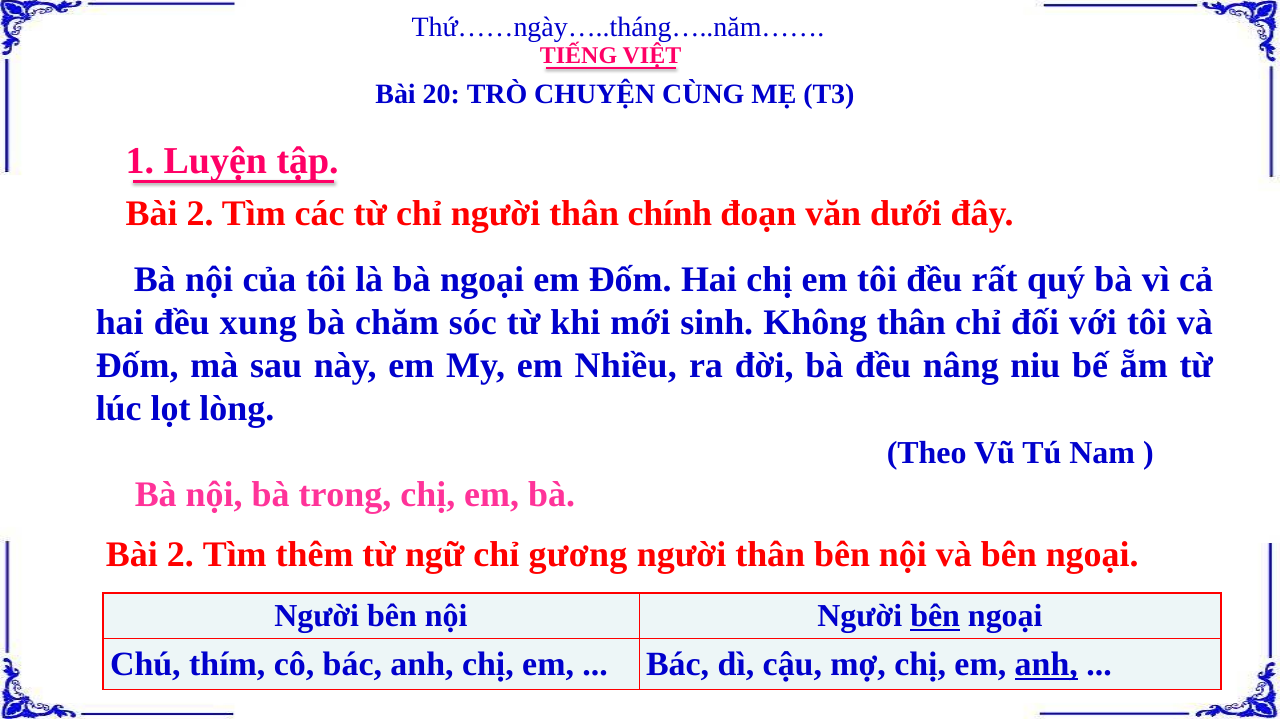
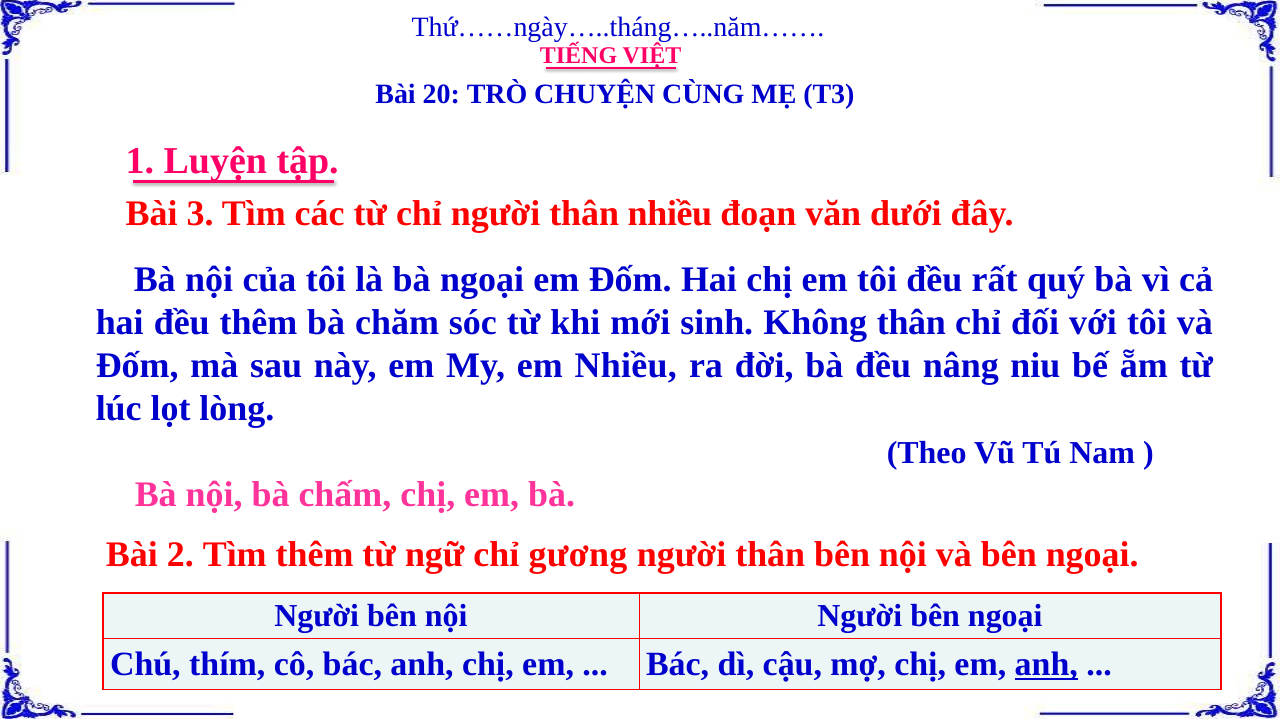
2: 2 -> 3 (200, 213)
thân chính: chính -> nhiều (670, 213)
đều xung: xung -> thêm (258, 322)
trong: trong -> chấm (345, 495)
bên underline: present -> none (935, 616)
